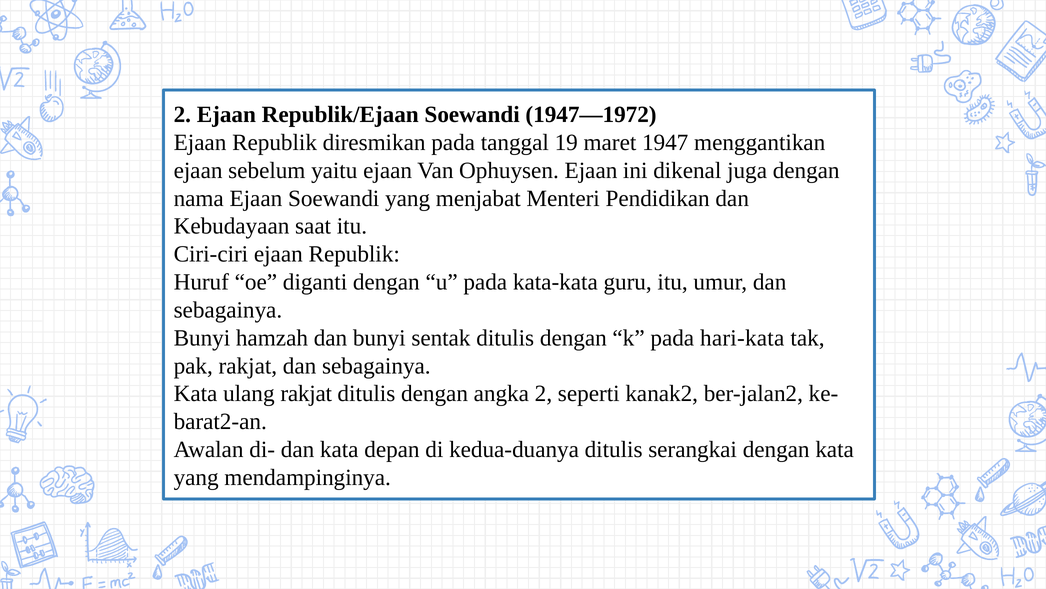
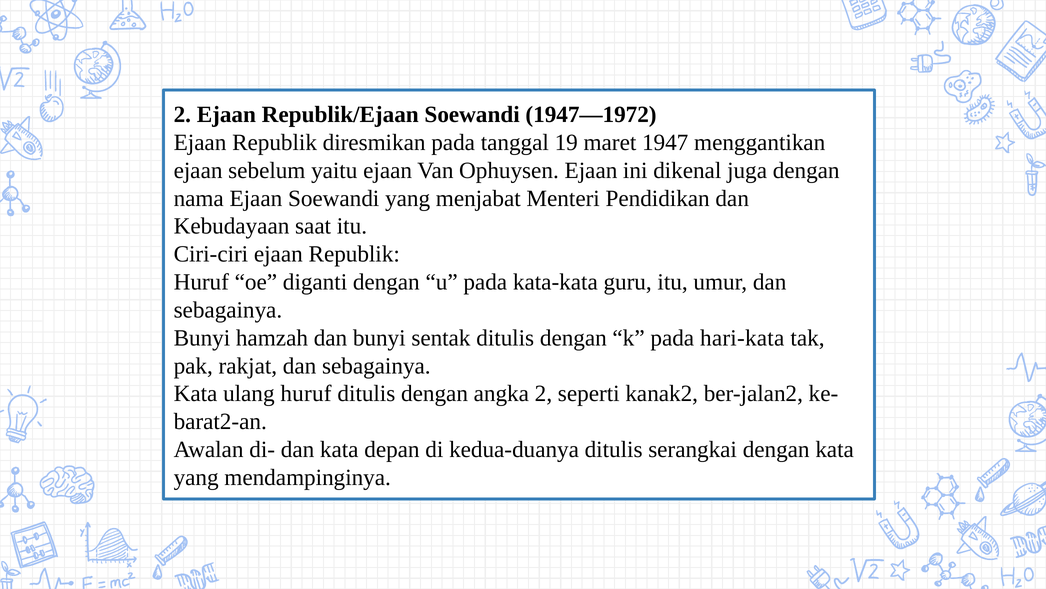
ulang rakjat: rakjat -> huruf (306, 393)
